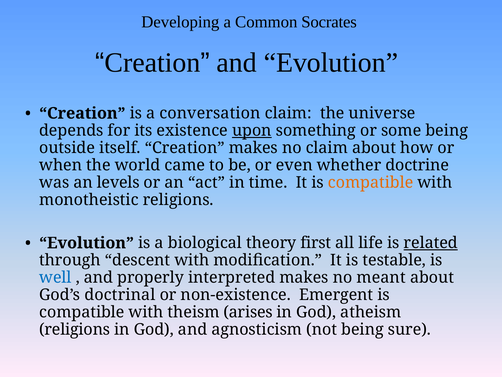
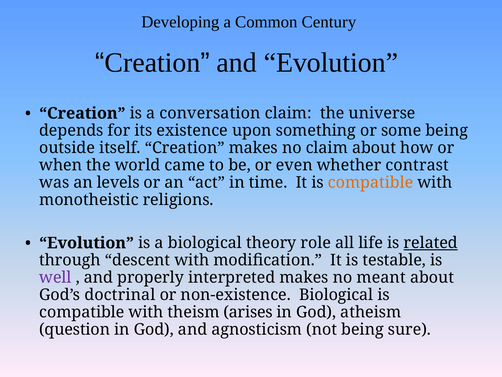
Socrates: Socrates -> Century (329, 22)
upon underline: present -> none (252, 130)
doctrine: doctrine -> contrast (417, 165)
first: first -> role (316, 243)
well colour: blue -> purple (55, 277)
non-existence Emergent: Emergent -> Biological (336, 295)
religions: religions -> question (75, 329)
